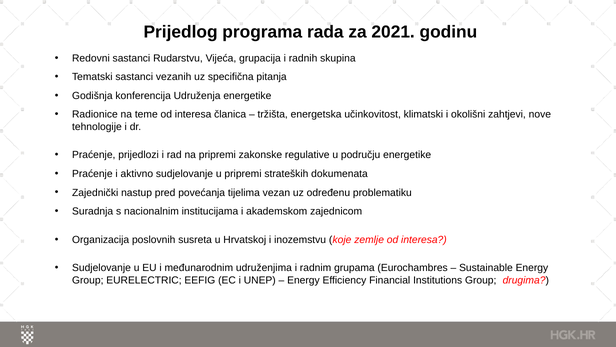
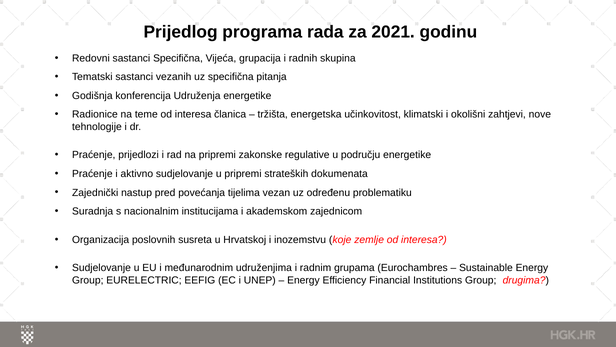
sastanci Rudarstvu: Rudarstvu -> Specifična (178, 58)
